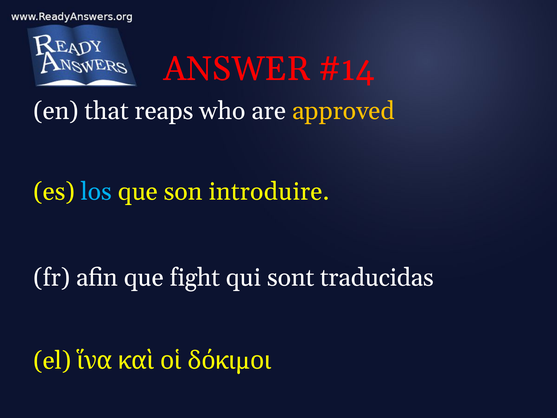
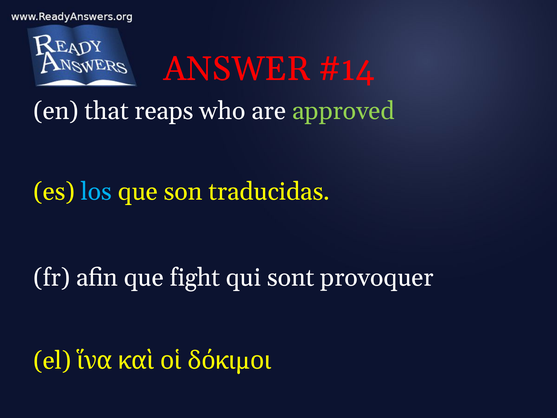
approved colour: yellow -> light green (343, 111)
introduire: introduire -> traducidas (269, 192)
traducidas: traducidas -> provoquer (377, 278)
